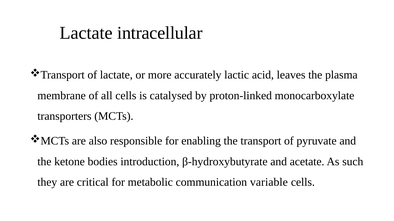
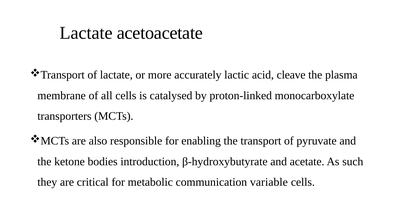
intracellular: intracellular -> acetoacetate (160, 33)
leaves: leaves -> cleave (291, 75)
